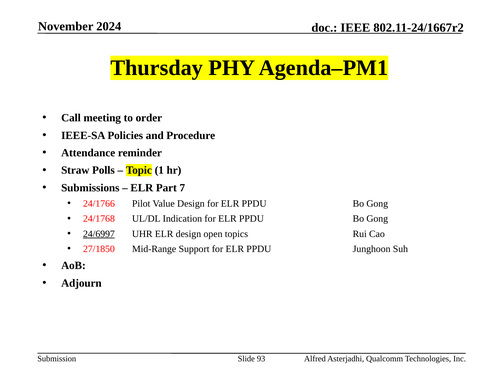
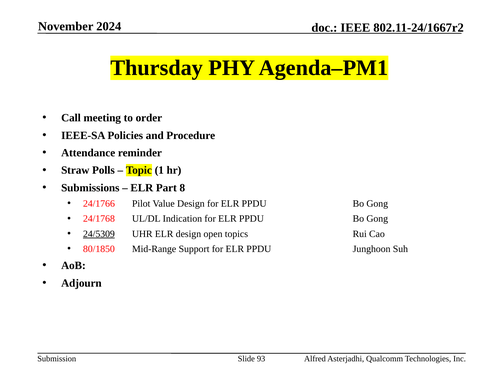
7: 7 -> 8 (182, 188)
24/6997: 24/6997 -> 24/5309 (99, 234)
27/1850: 27/1850 -> 80/1850 (99, 249)
